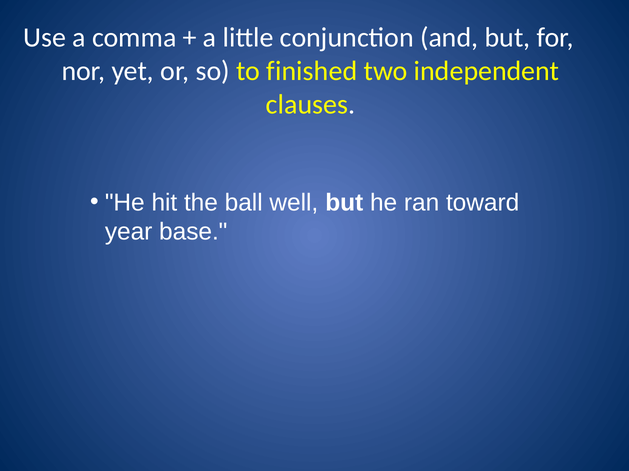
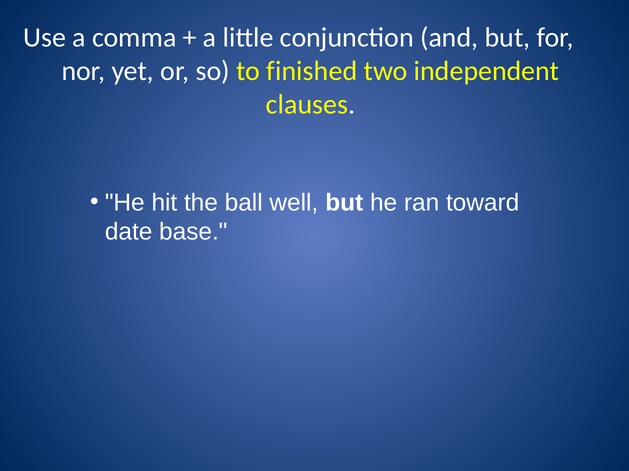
year: year -> date (129, 232)
